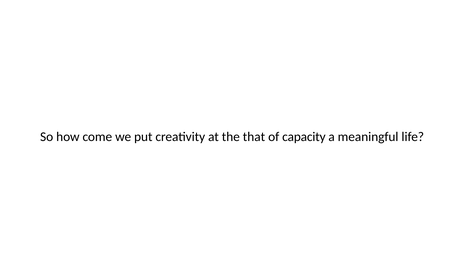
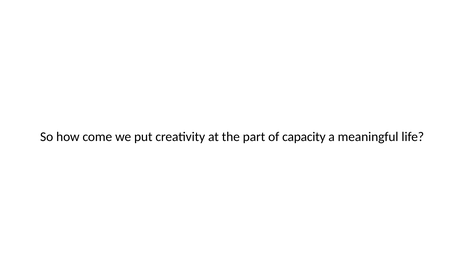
that: that -> part (254, 137)
